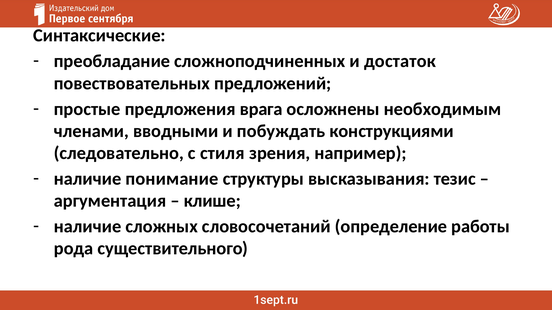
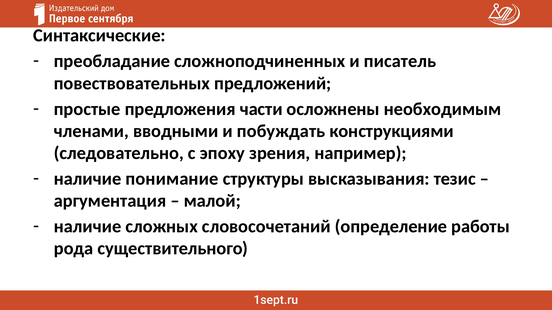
достаток: достаток -> писатель (400, 61)
врага: врага -> части (261, 109)
стиля: стиля -> эпоху (222, 153)
клише: клише -> малой (212, 201)
